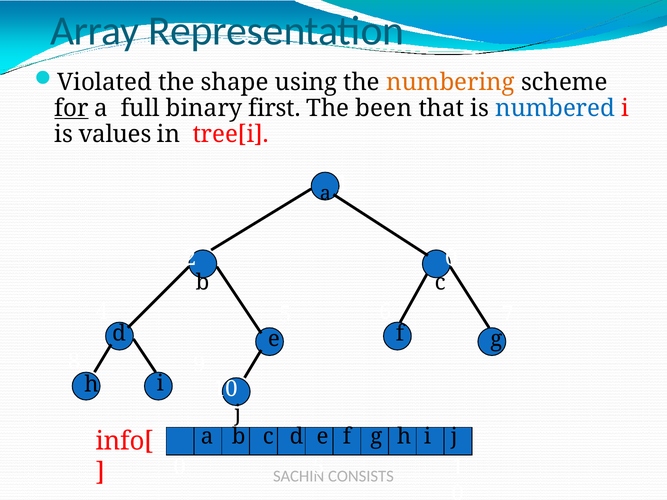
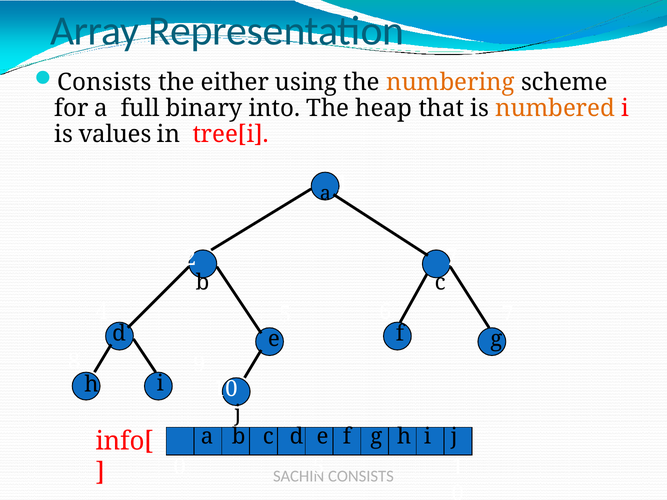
Violated: Violated -> Consists (104, 82)
shape: shape -> either (235, 82)
for underline: present -> none (71, 108)
first: first -> into (274, 108)
been: been -> heap (384, 108)
numbered colour: blue -> orange (555, 108)
2 0: 0 -> 7 (451, 258)
